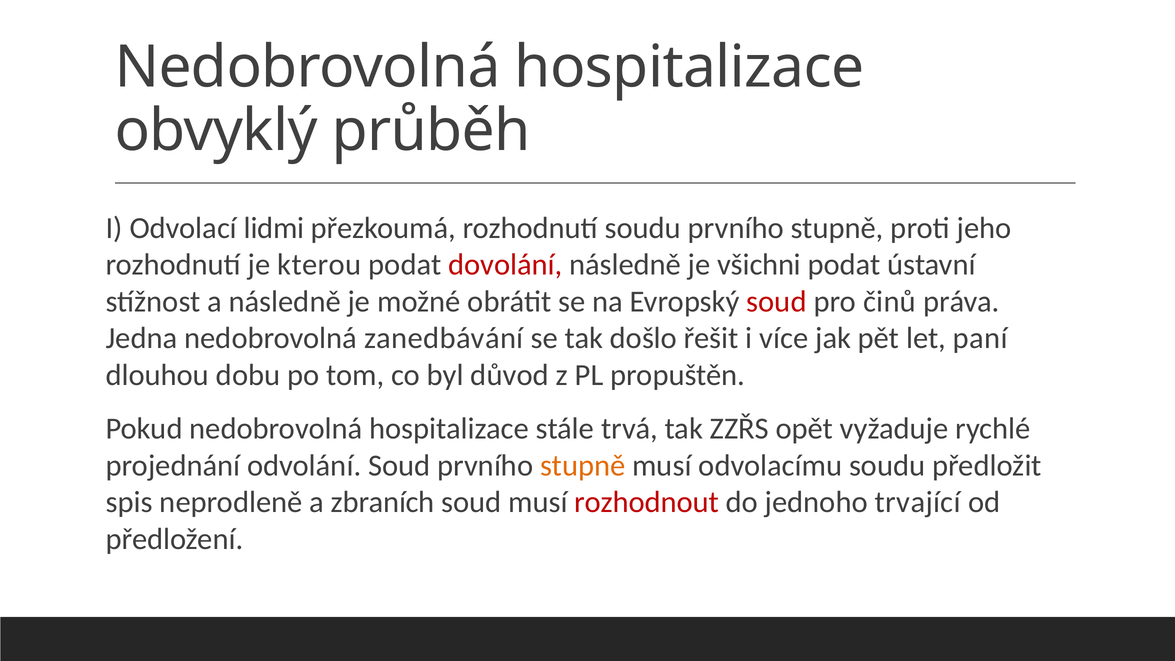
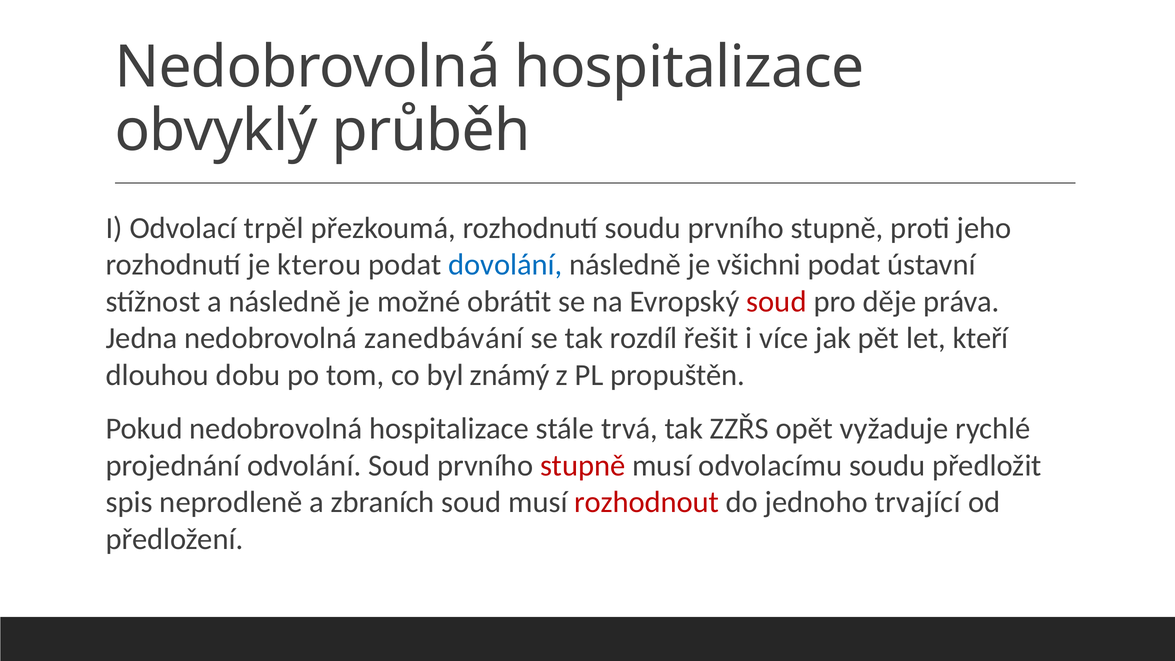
lidmi: lidmi -> trpěl (274, 228)
dovolání colour: red -> blue (505, 265)
činů: činů -> děje (890, 301)
došlo: došlo -> rozdíl (644, 338)
paní: paní -> kteří (981, 338)
důvod: důvod -> známý (510, 375)
stupně colour: orange -> red (583, 465)
